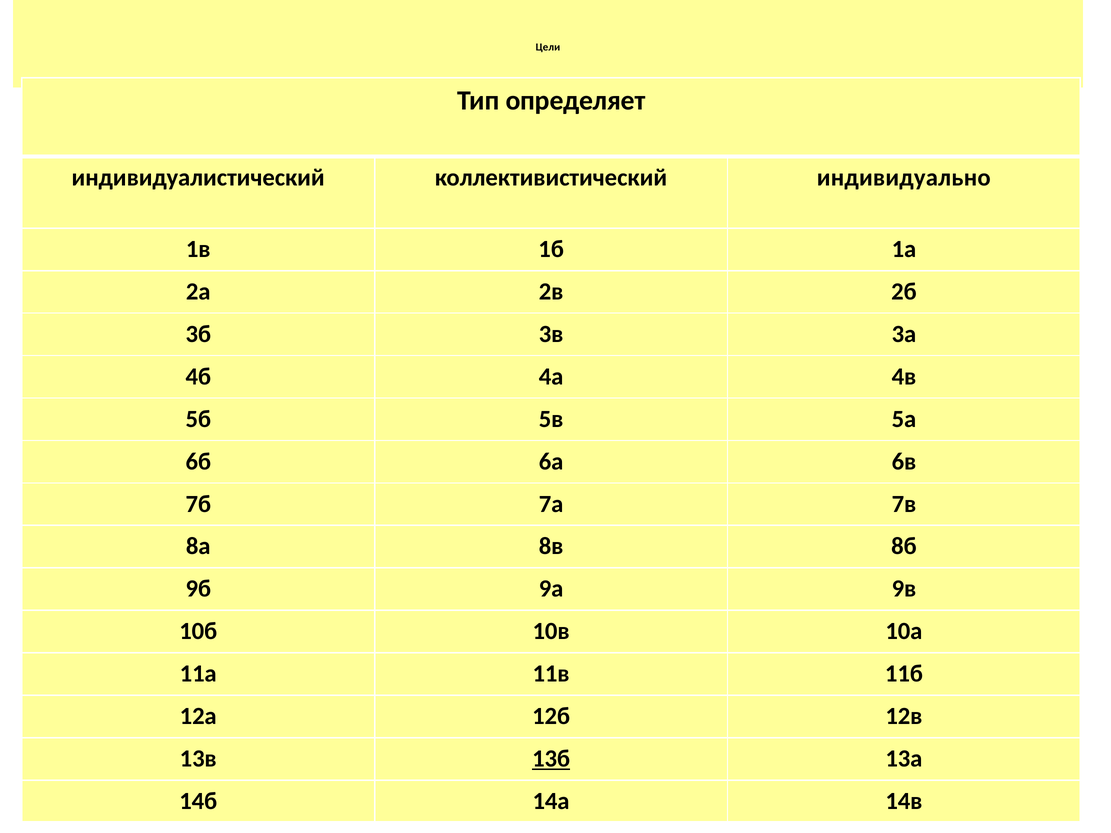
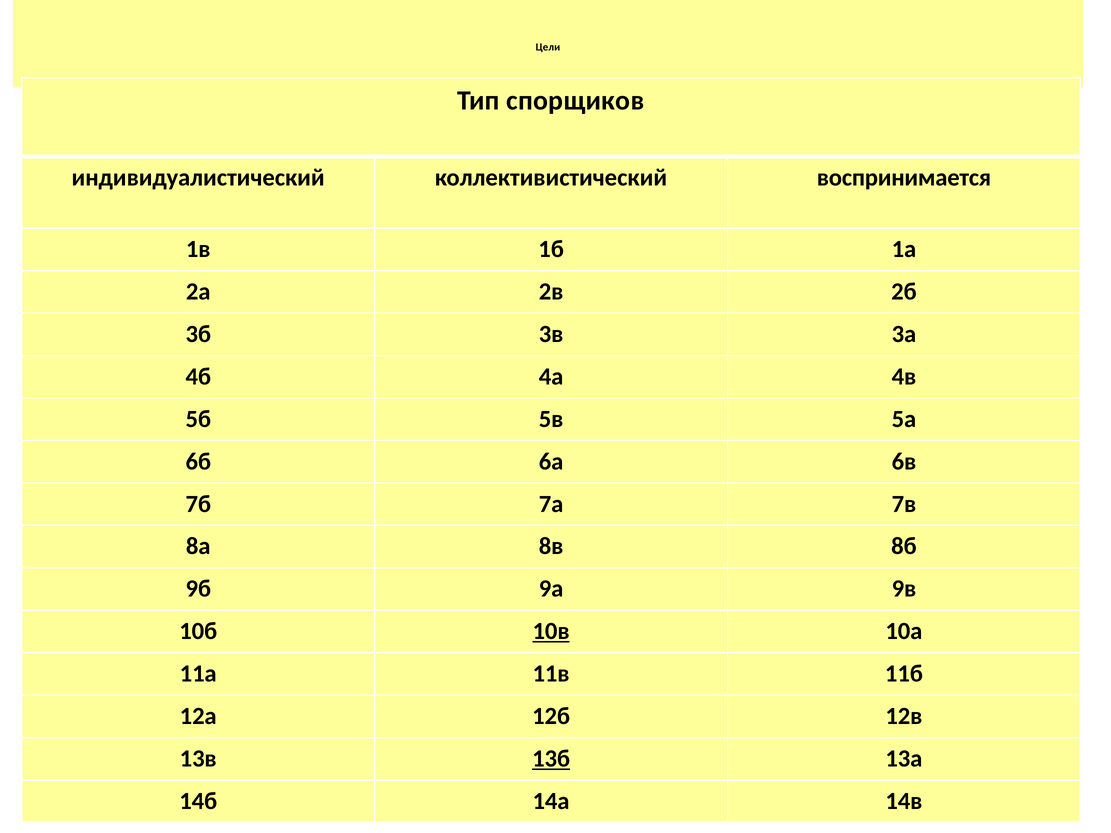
определяет: определяет -> спорщиков (575, 101)
индивидуально: индивидуально -> воспринимается (904, 178)
10в underline: none -> present (551, 631)
